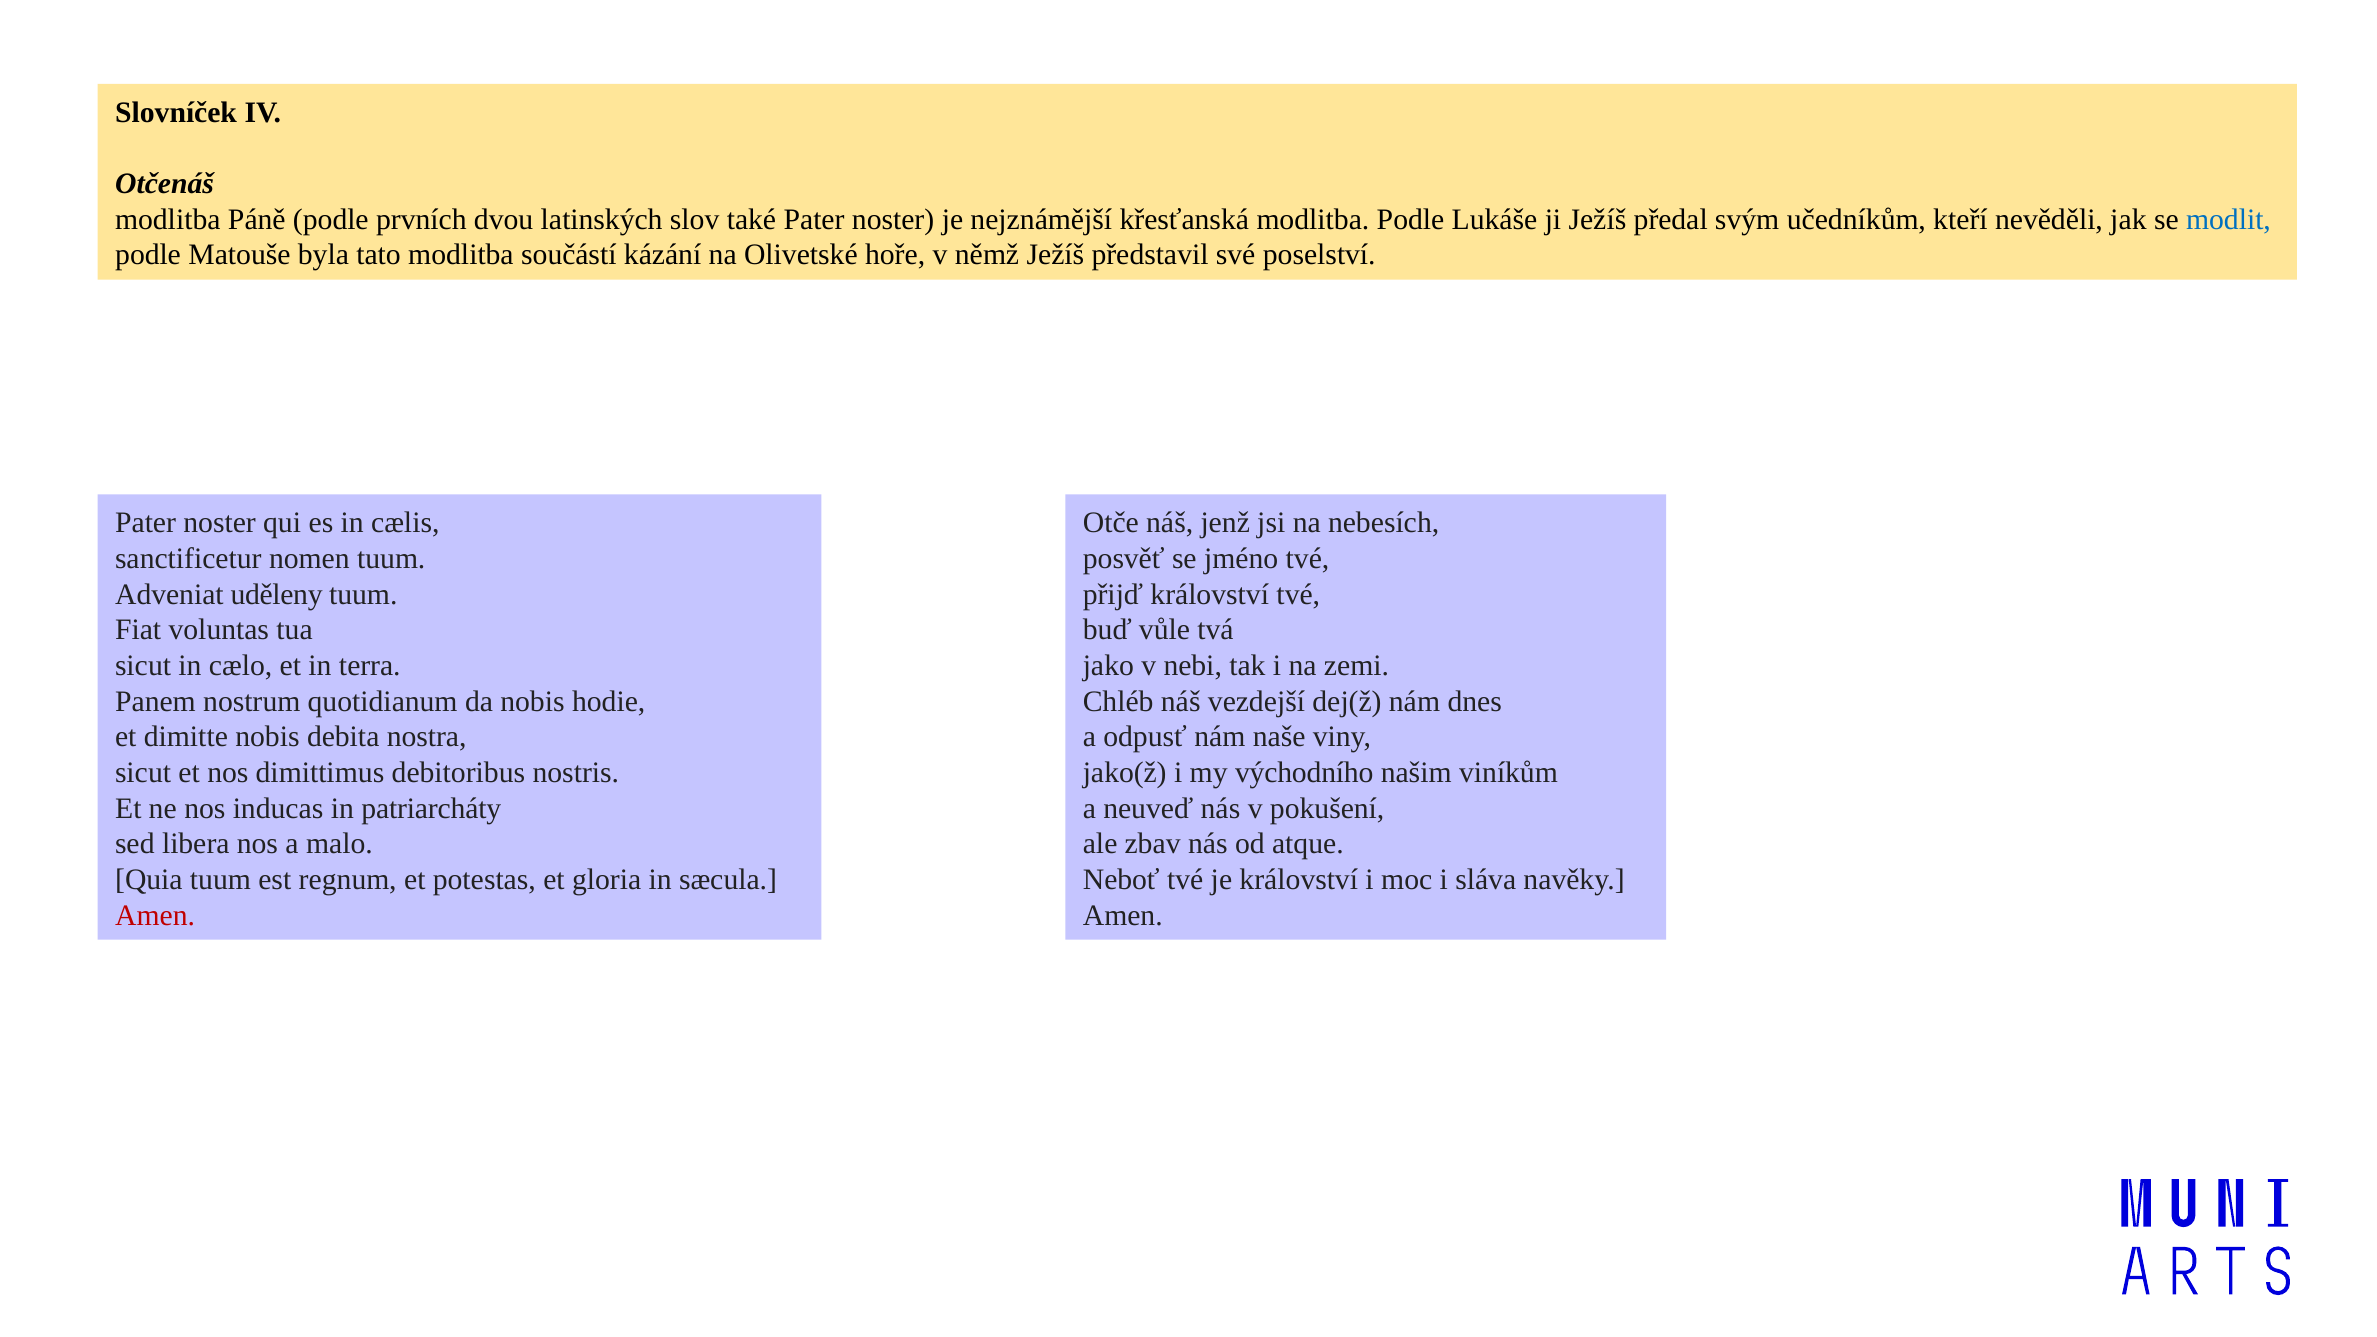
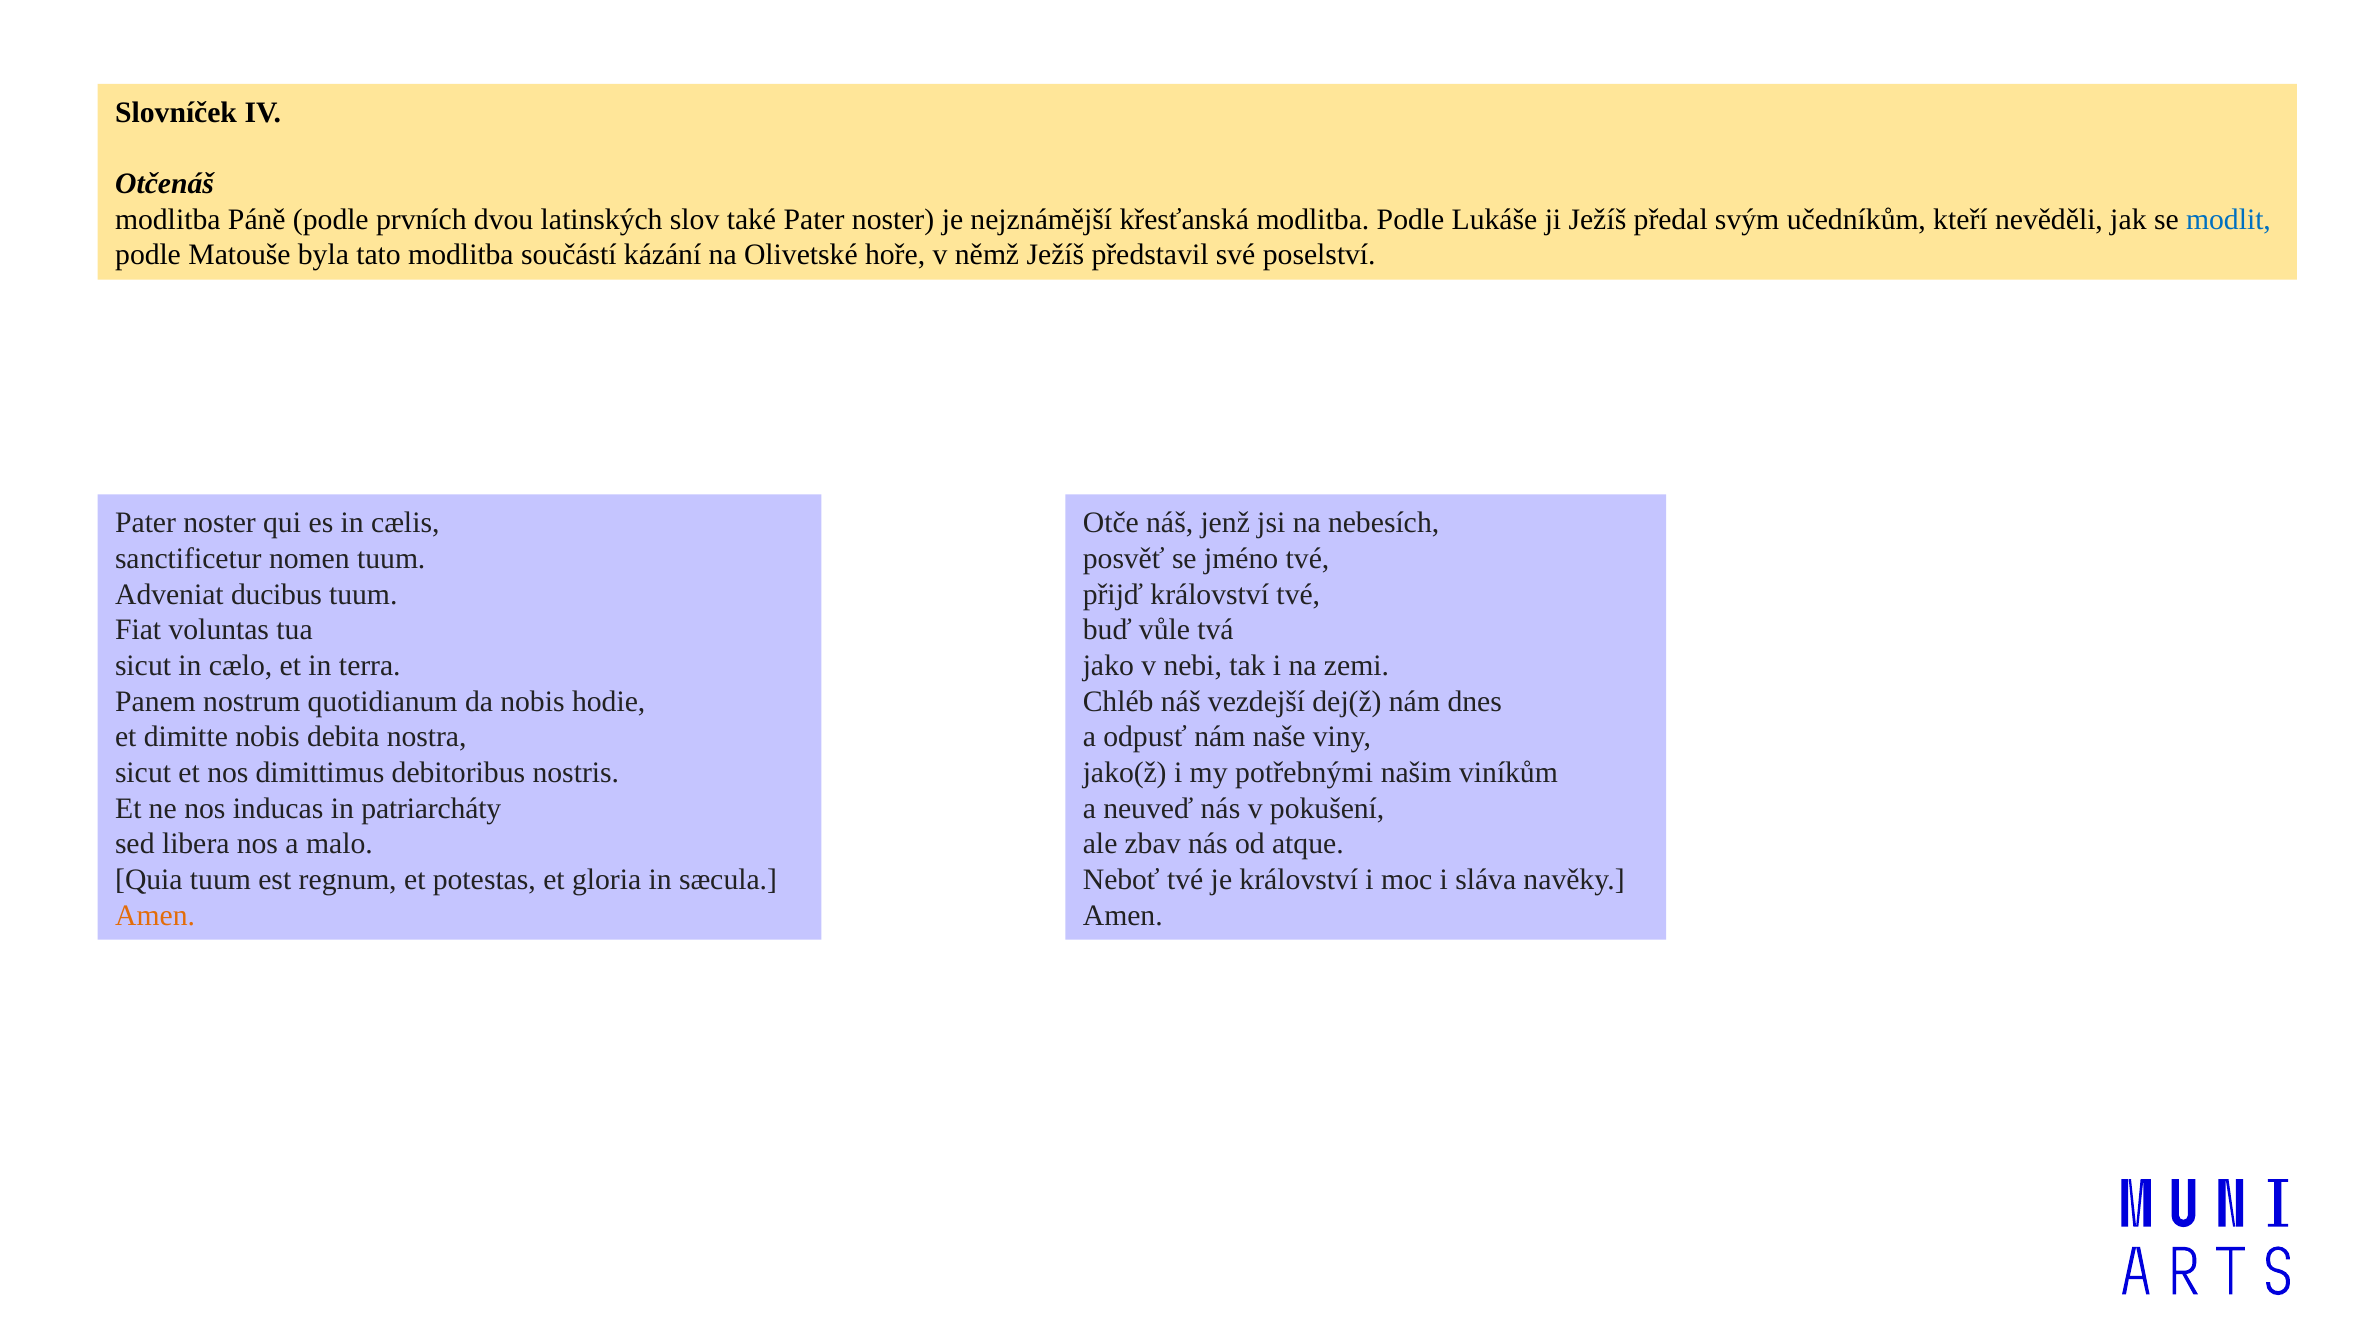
uděleny: uděleny -> ducibus (277, 594)
východního: východního -> potřebnými (1304, 773)
Amen colour: red -> orange (155, 915)
